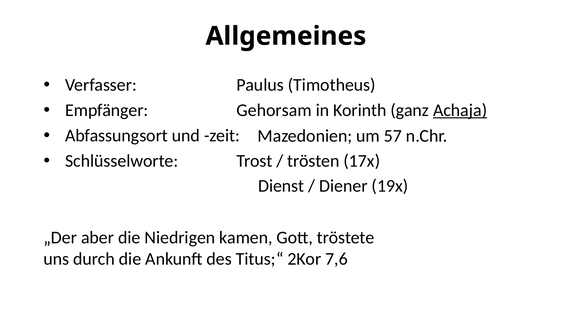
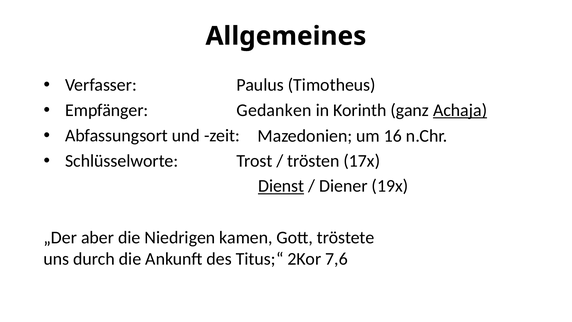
Gehorsam: Gehorsam -> Gedanken (274, 110)
57: 57 -> 16 (393, 136)
Dienst underline: none -> present (281, 186)
